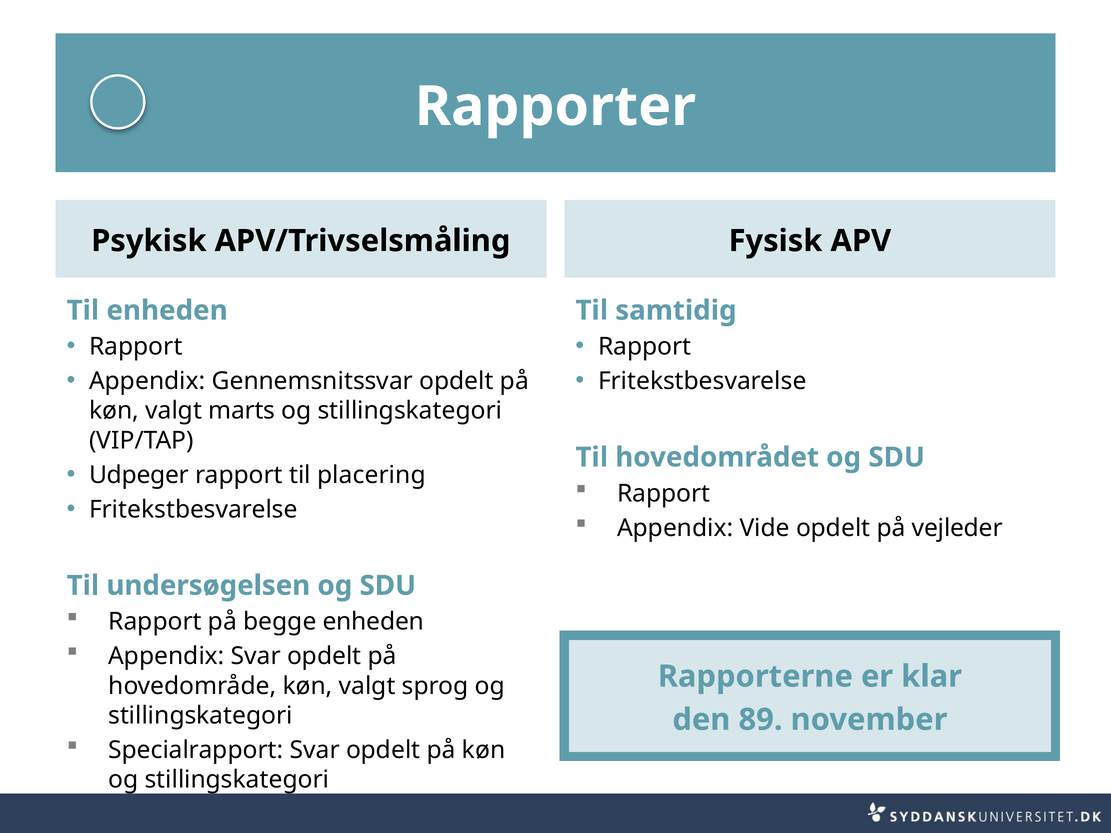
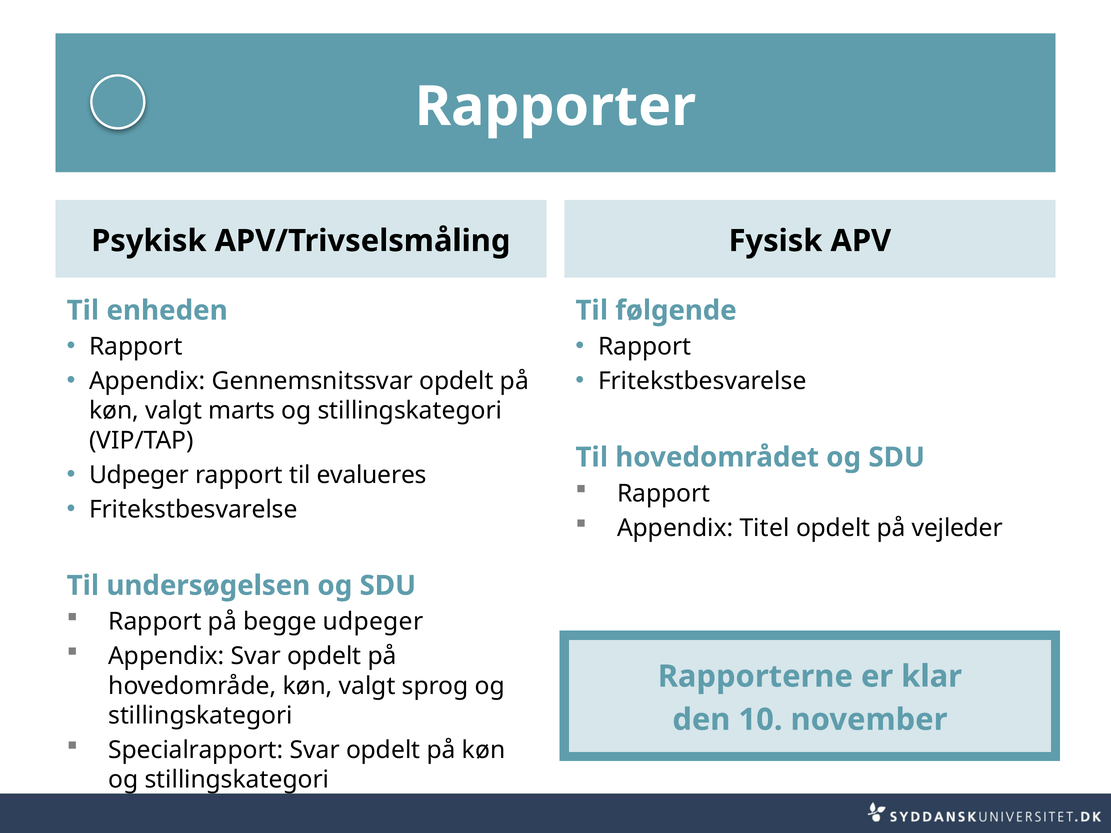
samtidig: samtidig -> følgende (676, 311)
placering: placering -> evalueres (372, 475)
Vide: Vide -> Titel (765, 528)
begge enheden: enheden -> udpeger (373, 622)
89: 89 -> 10 (761, 720)
